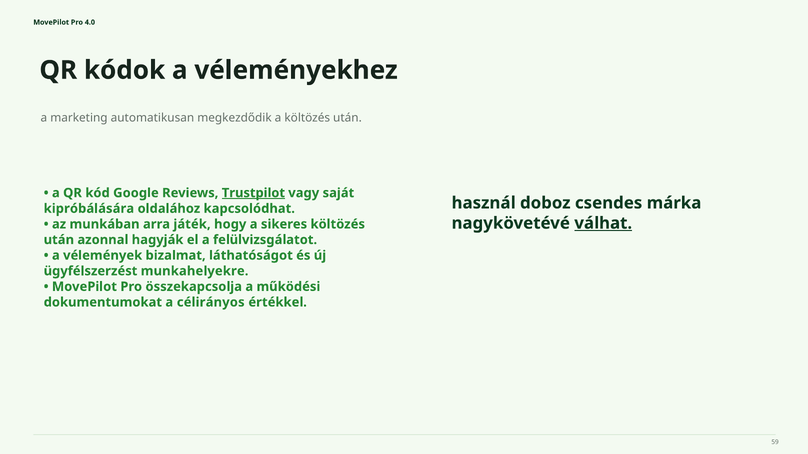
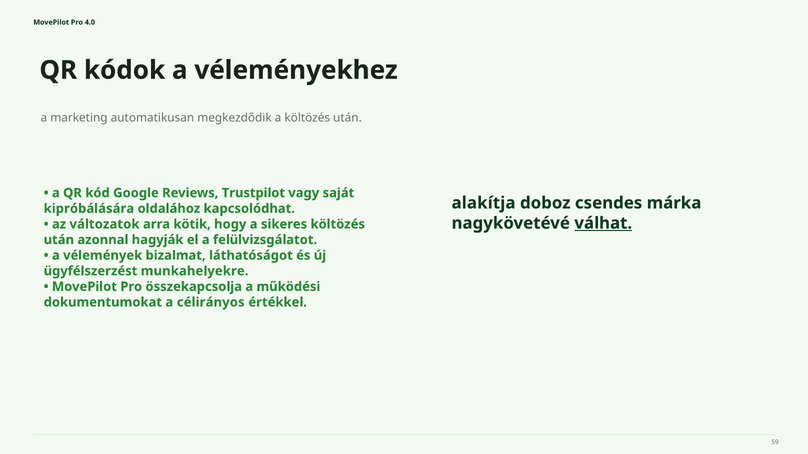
Trustpilot underline: present -> none (253, 193)
használ: használ -> alakítja (484, 203)
munkában: munkában -> változatok (104, 224)
játék: játék -> kötik (192, 224)
